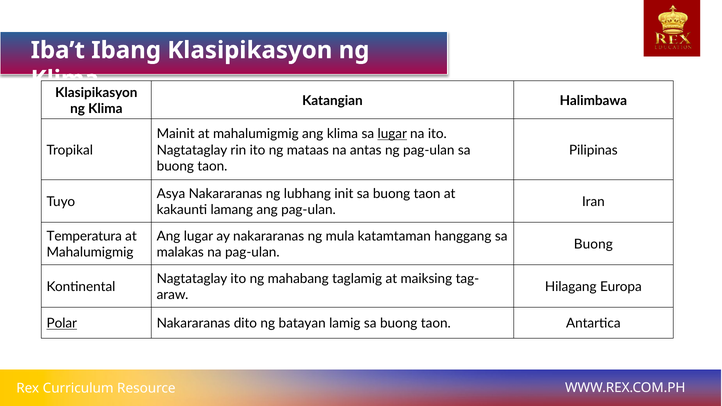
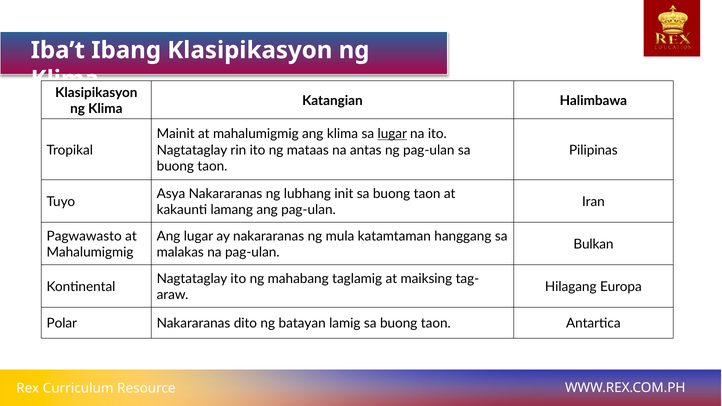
Temperatura: Temperatura -> Pagwawasto (84, 236)
Buong: Buong -> Bulkan (593, 244)
Polar underline: present -> none (62, 323)
